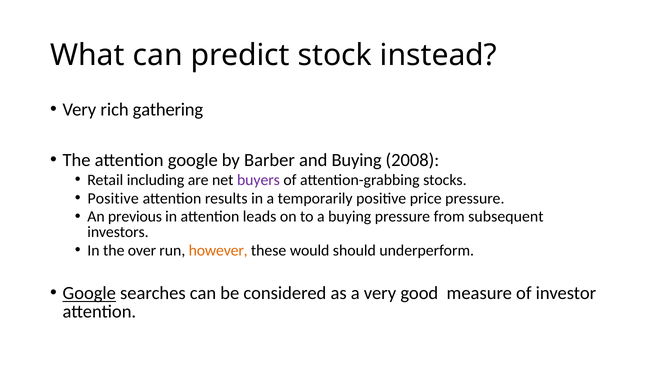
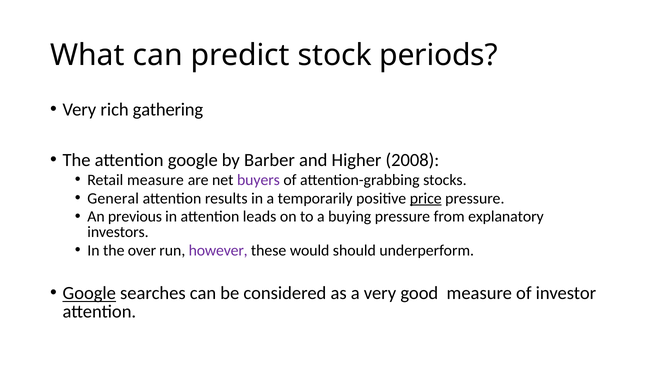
instead: instead -> periods (439, 55)
and Buying: Buying -> Higher (357, 160)
Retail including: including -> measure (155, 180)
Positive: Positive -> General (113, 198)
price underline: none -> present (426, 198)
subsequent: subsequent -> explanatory (506, 217)
however colour: orange -> purple (218, 250)
